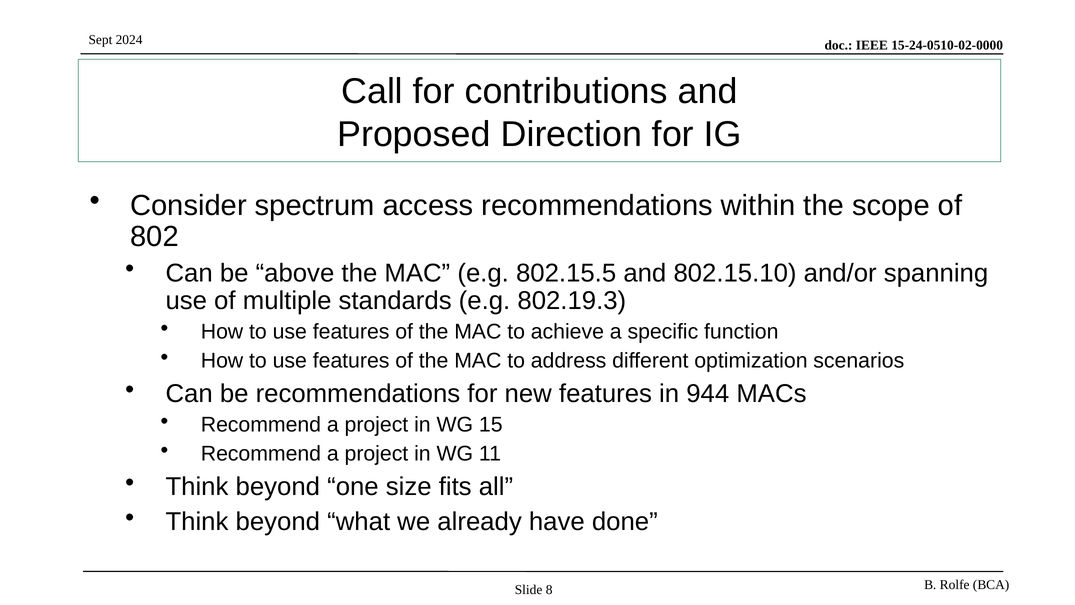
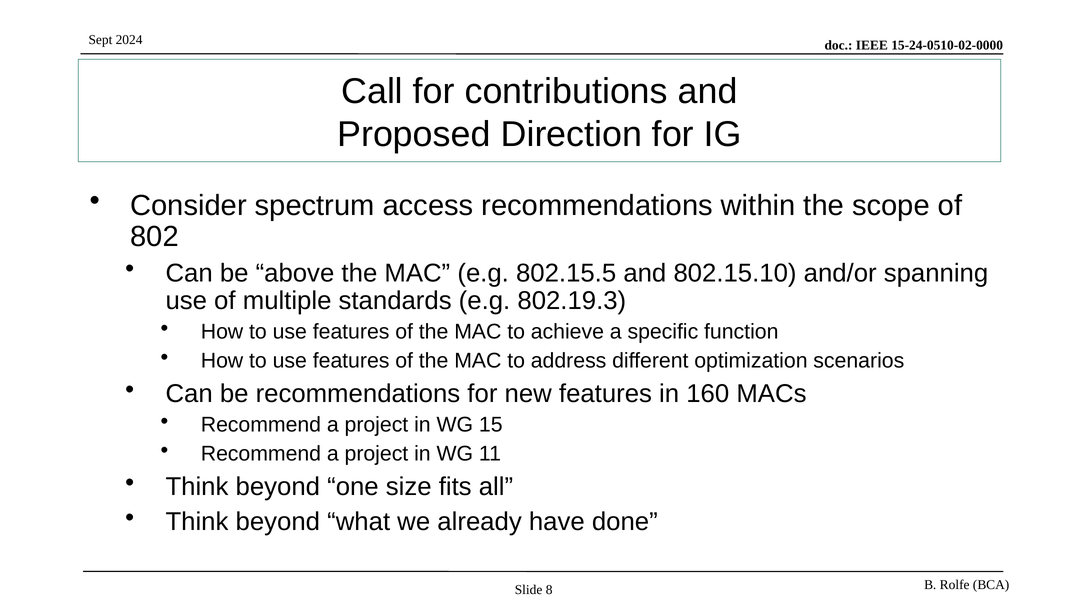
944: 944 -> 160 (708, 394)
